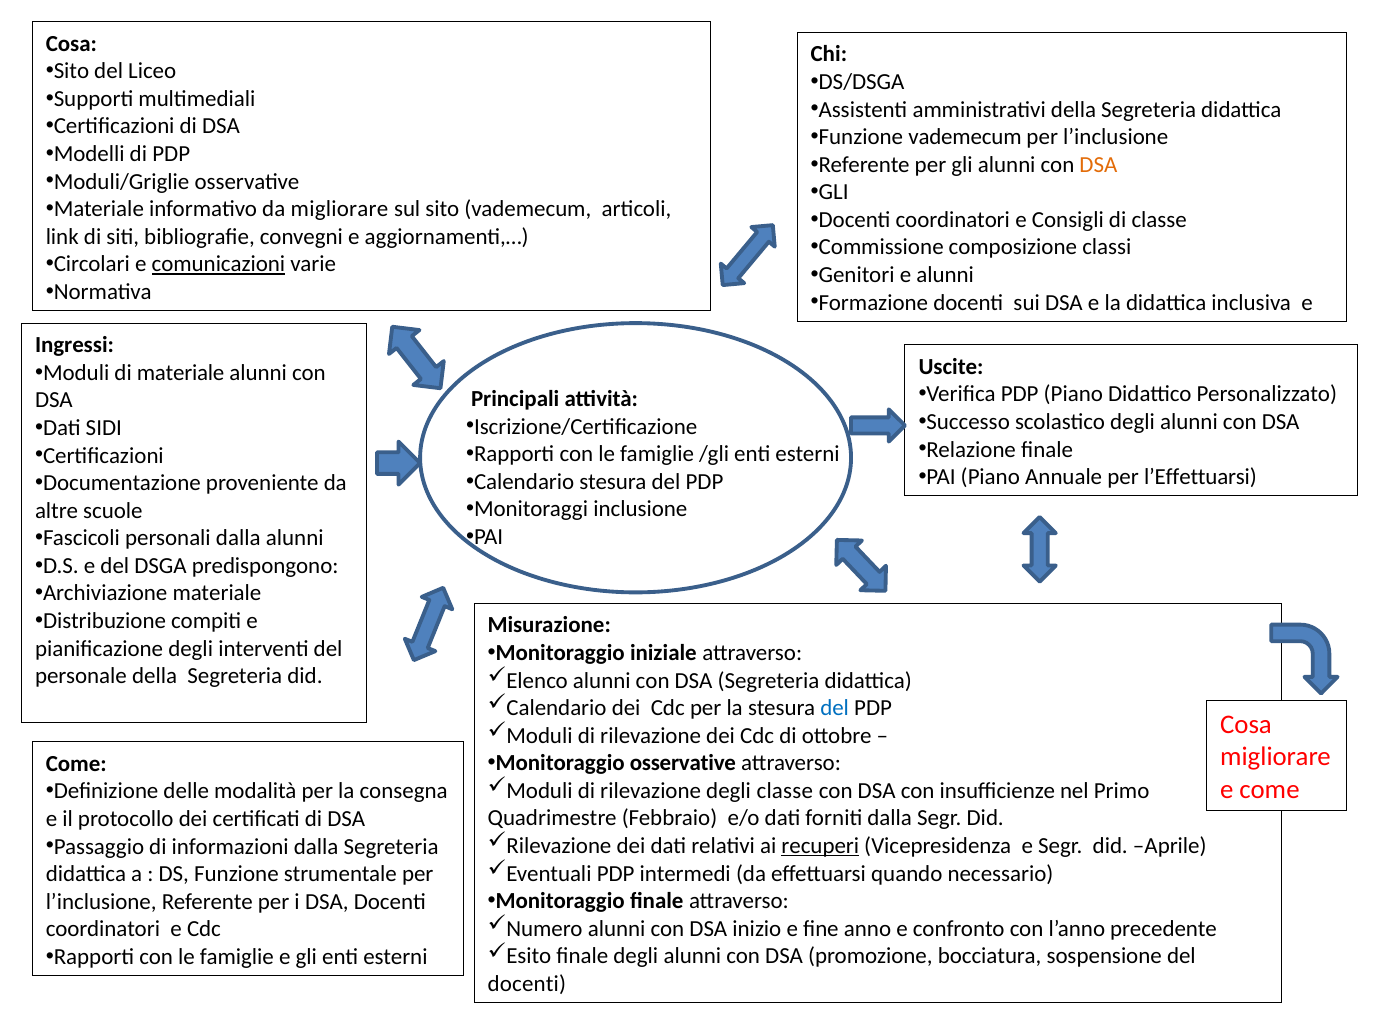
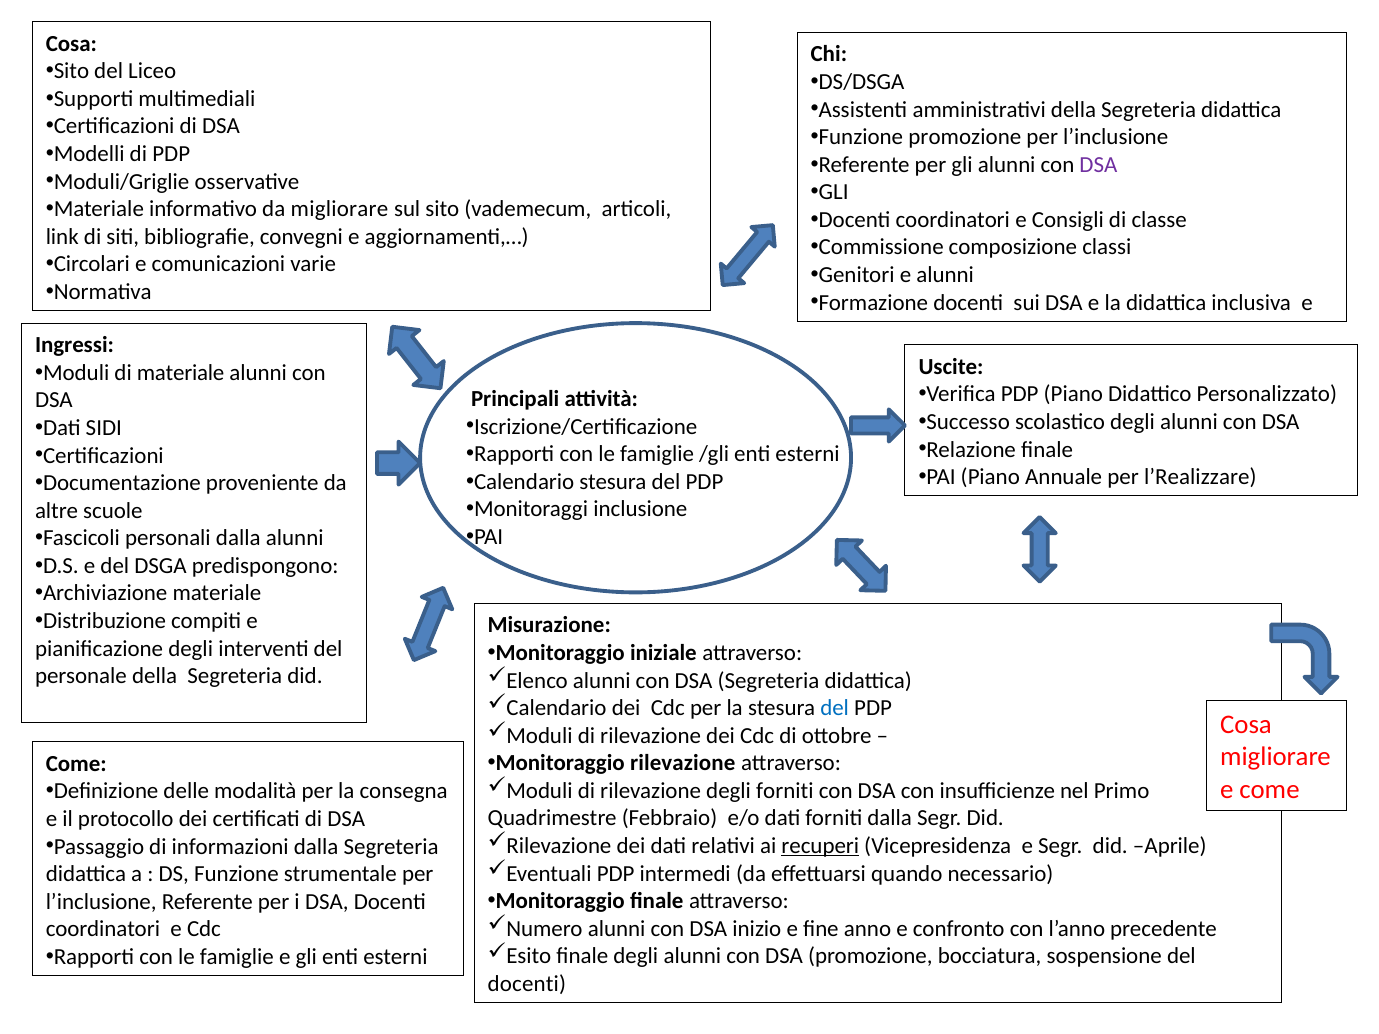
Funzione vademecum: vademecum -> promozione (965, 137)
DSA colour: orange -> purple (1098, 165)
comunicazioni underline: present -> none (218, 264)
l’Effettuarsi: l’Effettuarsi -> l’Realizzare (1200, 477)
Monitoraggio osservative: osservative -> rilevazione (683, 763)
degli classe: classe -> forniti (785, 791)
